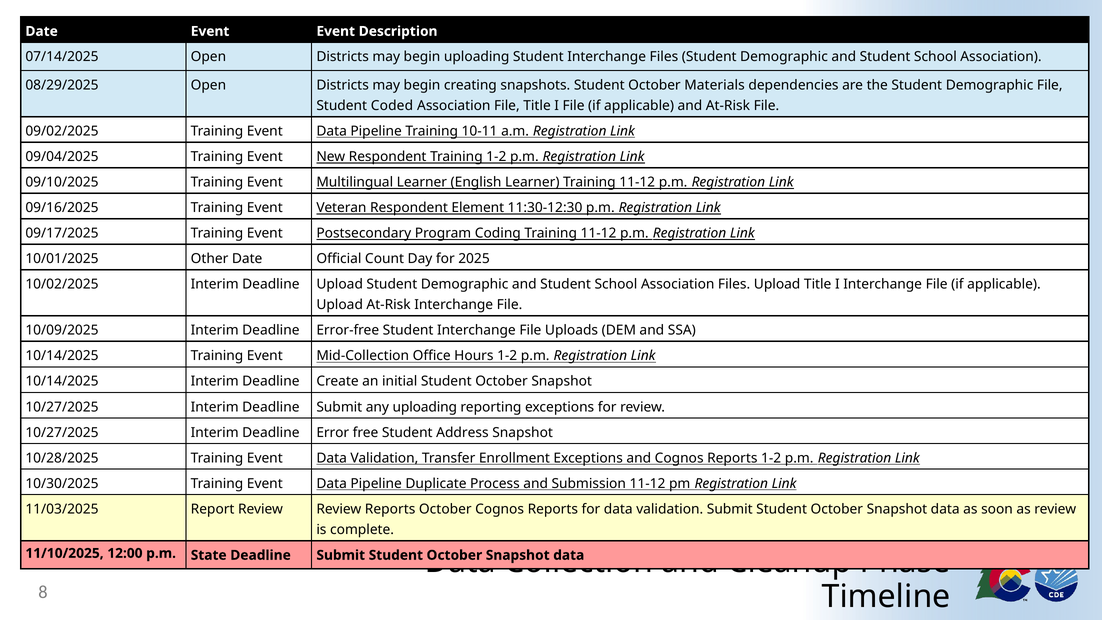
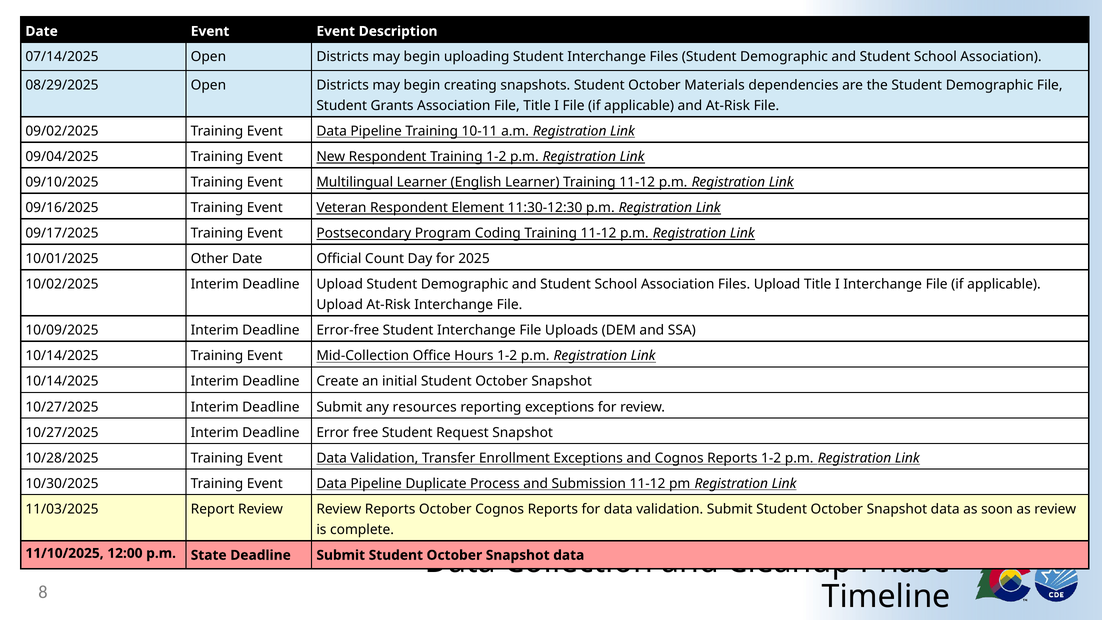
Coded: Coded -> Grants (392, 106)
any uploading: uploading -> resources (425, 407)
Address: Address -> Request (462, 432)
